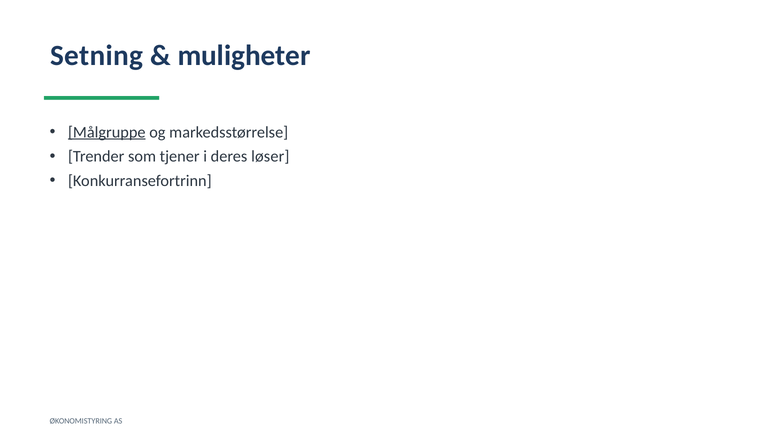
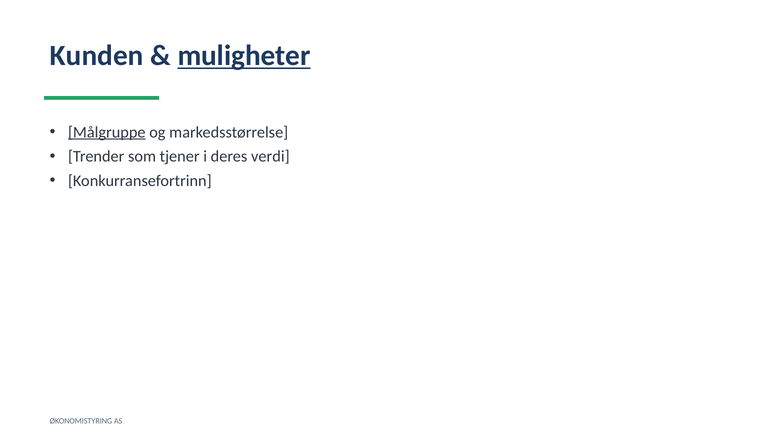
Setning: Setning -> Kunden (97, 56)
muligheter underline: none -> present (244, 56)
løser: løser -> verdi (270, 157)
